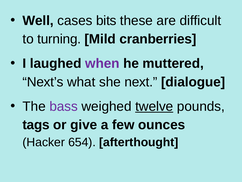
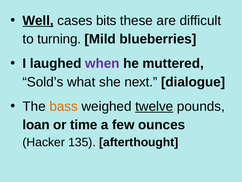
Well underline: none -> present (38, 21)
cranberries: cranberries -> blueberries (158, 39)
Next’s: Next’s -> Sold’s (43, 82)
bass colour: purple -> orange (64, 106)
tags: tags -> loan (36, 125)
give: give -> time (84, 125)
654: 654 -> 135 (82, 142)
